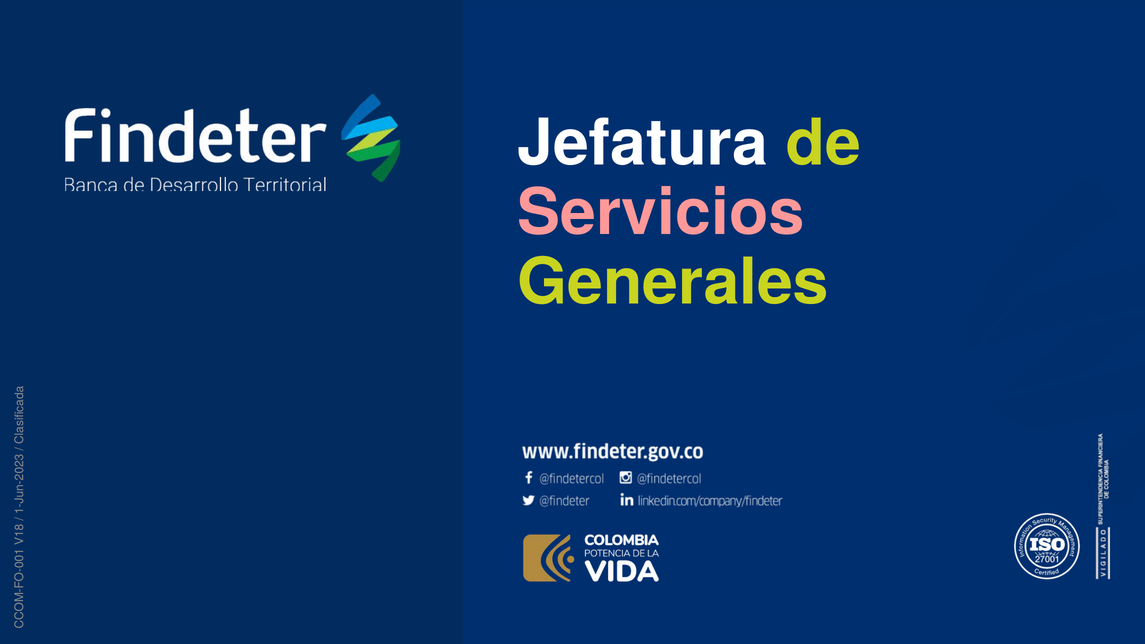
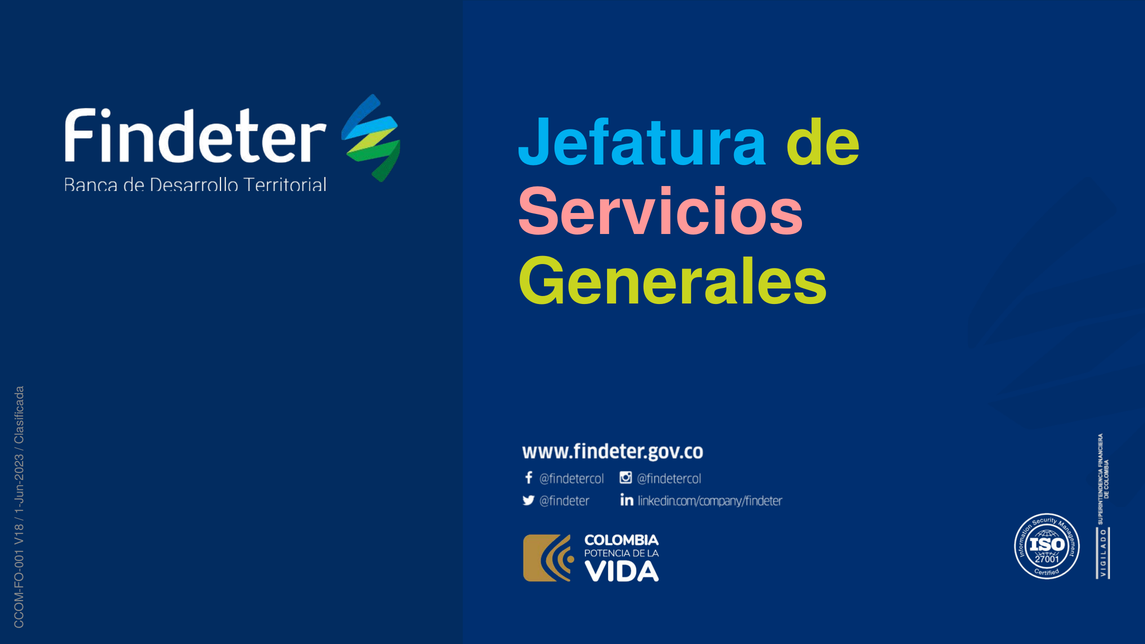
Jefatura colour: white -> light blue (643, 143)
